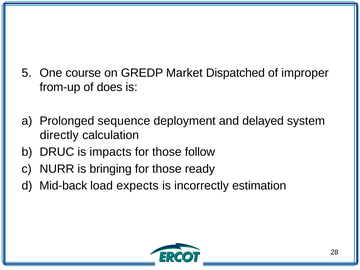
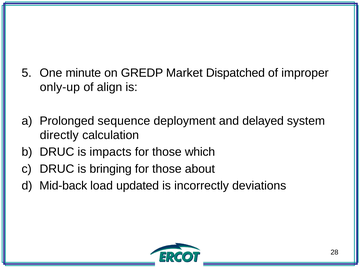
course: course -> minute (83, 73)
from-up: from-up -> only-up (60, 87)
does: does -> align (110, 87)
follow: follow -> which (200, 152)
NURR: NURR -> DRUC (57, 169)
ready: ready -> about (200, 169)
expects: expects -> updated (138, 186)
estimation: estimation -> deviations (259, 186)
